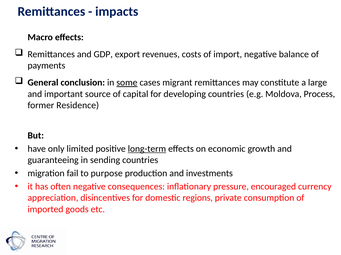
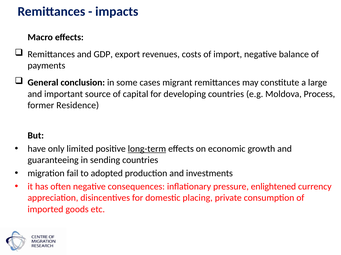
some underline: present -> none (127, 83)
purpose: purpose -> adopted (107, 174)
encouraged: encouraged -> enlightened (273, 187)
regions: regions -> placing (198, 198)
